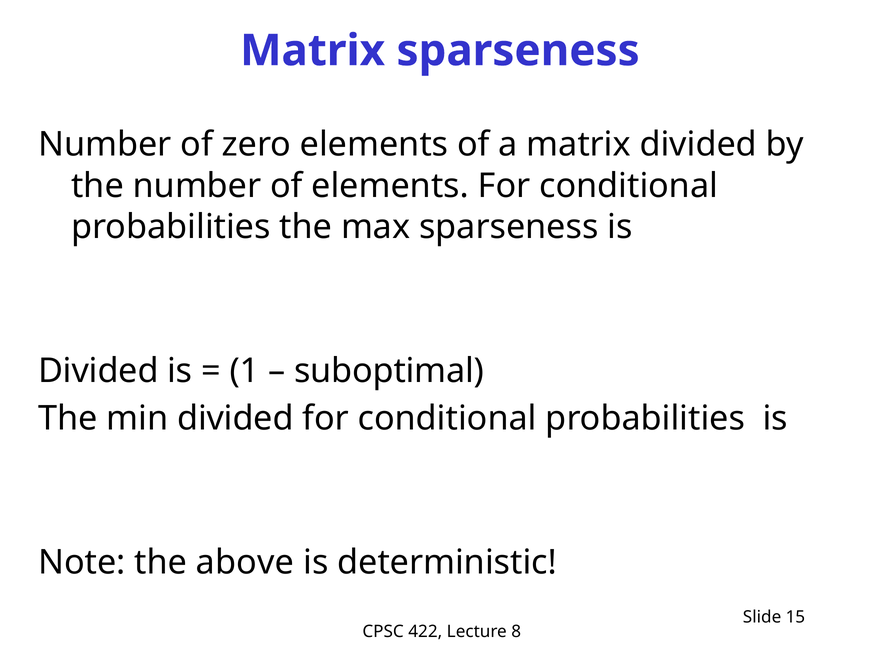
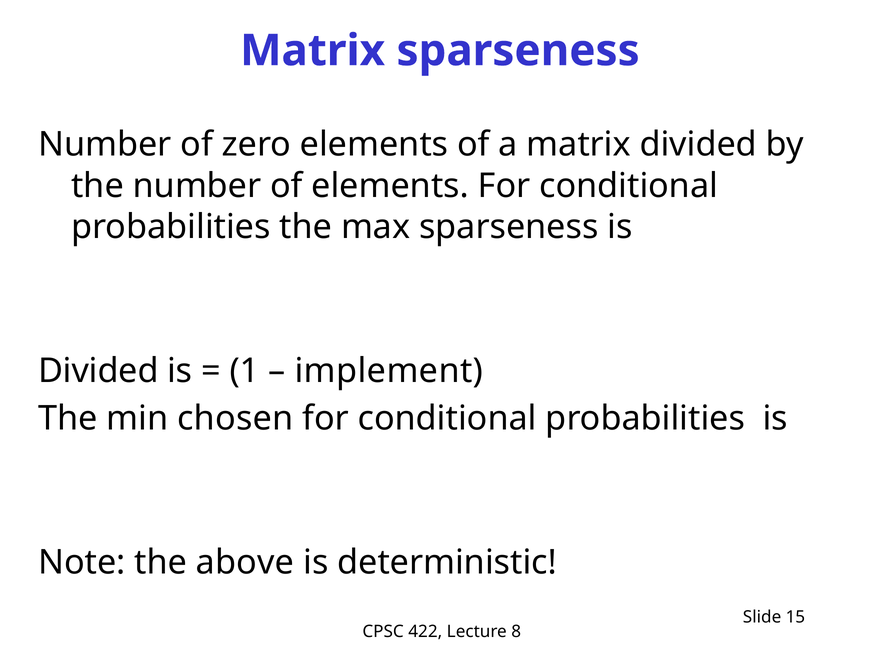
suboptimal: suboptimal -> implement (389, 371)
min divided: divided -> chosen (235, 419)
